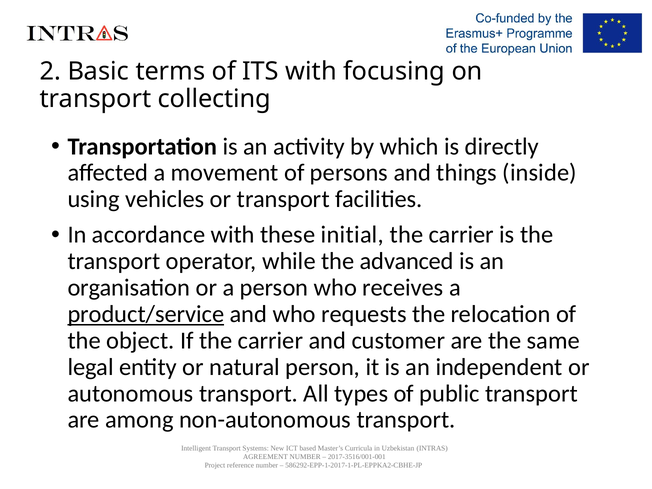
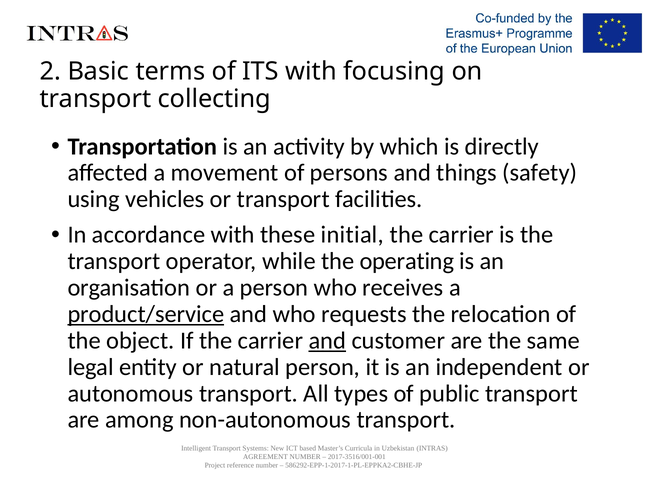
inside: inside -> safety (540, 173)
advanced: advanced -> operating (407, 261)
and underline: none -> present (327, 341)
